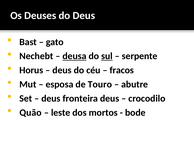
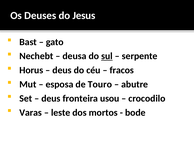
do Deus: Deus -> Jesus (84, 16)
deusa underline: present -> none (74, 56)
fronteira deus: deus -> usou (110, 99)
Quão: Quão -> Varas (31, 113)
